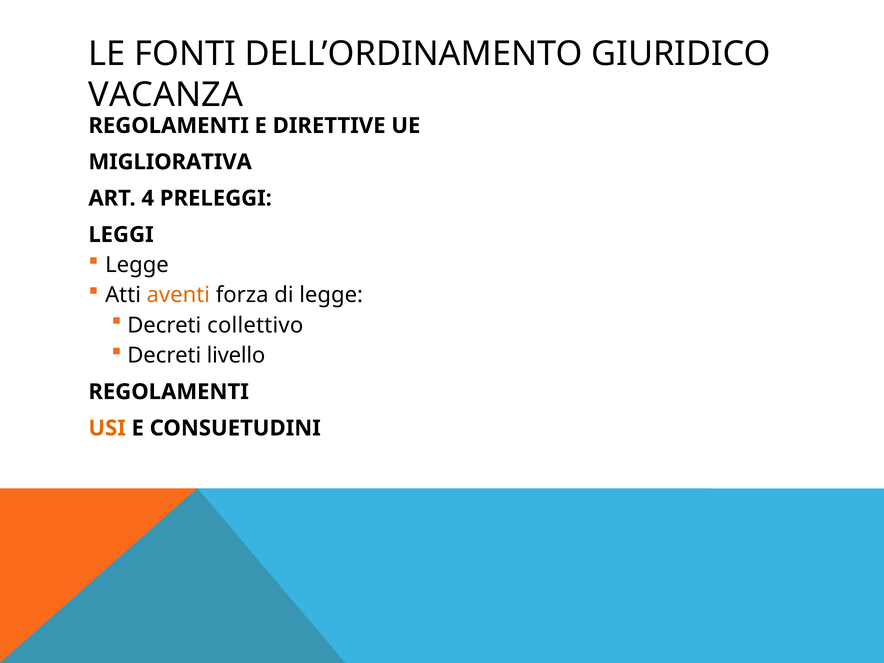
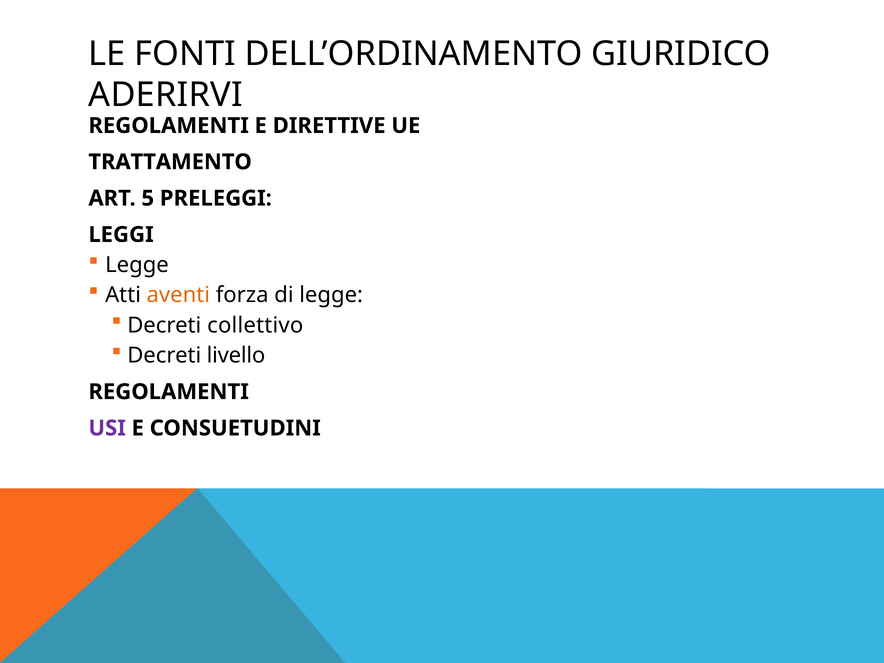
VACANZA: VACANZA -> ADERIRVI (166, 95)
MIGLIORATIVA: MIGLIORATIVA -> TRATTAMENTO (170, 162)
4: 4 -> 5 (148, 198)
USI colour: orange -> purple (107, 428)
